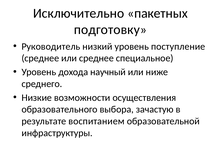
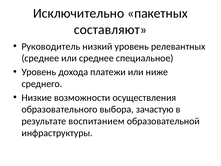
подготовку: подготовку -> составляют (110, 29)
поступление: поступление -> релевантных (178, 46)
научный: научный -> платежи (108, 72)
